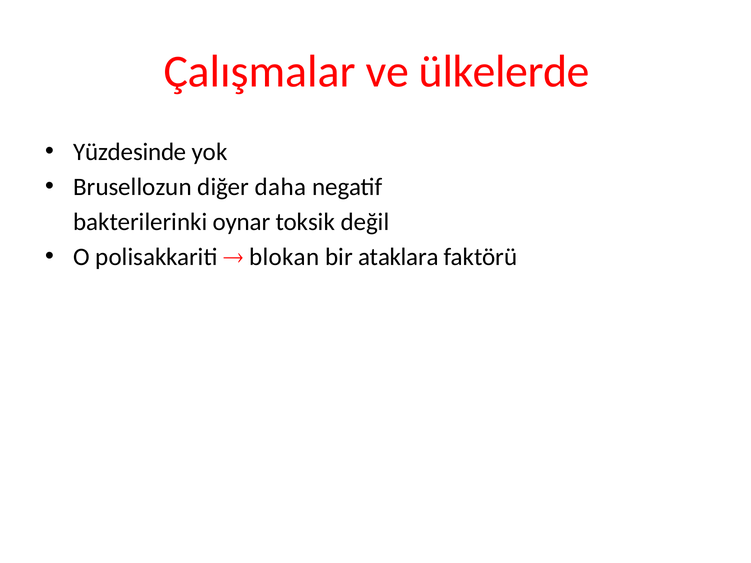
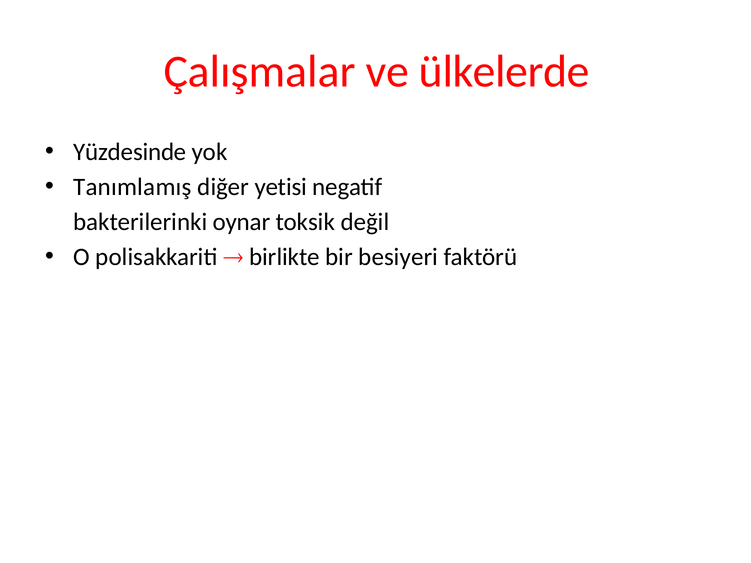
Brusellozun: Brusellozun -> Tanımlamış (132, 187)
daha: daha -> yetisi (281, 187)
blokan: blokan -> birlikte (285, 257)
ataklara: ataklara -> besiyeri (398, 257)
